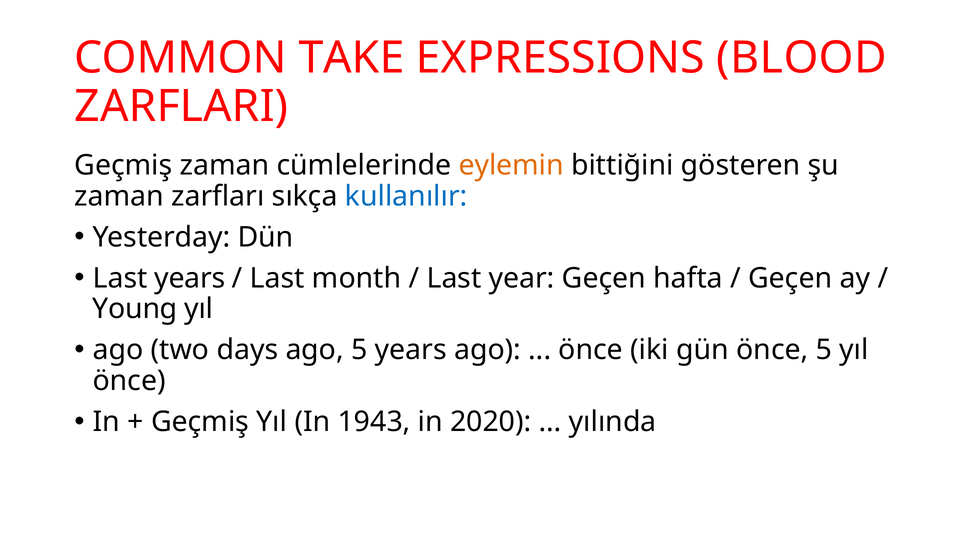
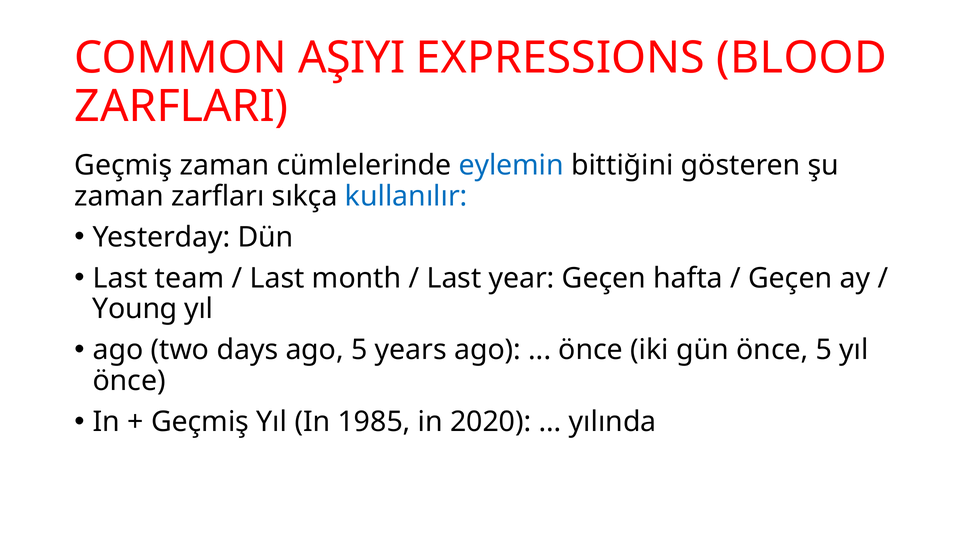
TAKE: TAKE -> AŞIYI (352, 58)
eylemin colour: orange -> blue (511, 165)
Last years: years -> team (190, 278)
1943: 1943 -> 1985 (374, 421)
